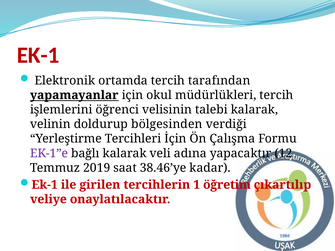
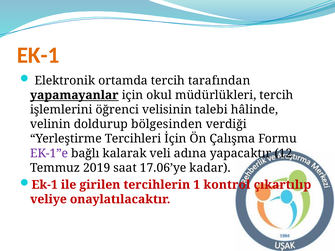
EK-1 colour: red -> orange (38, 55)
talebi kalarak: kalarak -> hâlinde (254, 110)
38.46’ye: 38.46’ye -> 17.06’ye (163, 168)
öğretim: öğretim -> kontrol (227, 185)
